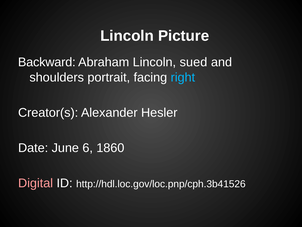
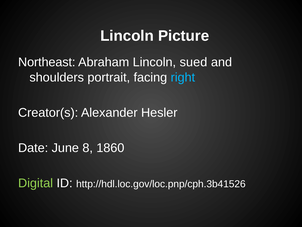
Backward: Backward -> Northeast (47, 62)
6: 6 -> 8 (88, 148)
Digital colour: pink -> light green (36, 183)
